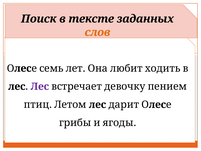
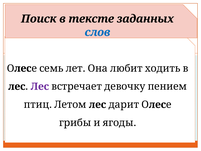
слов colour: orange -> blue (98, 32)
